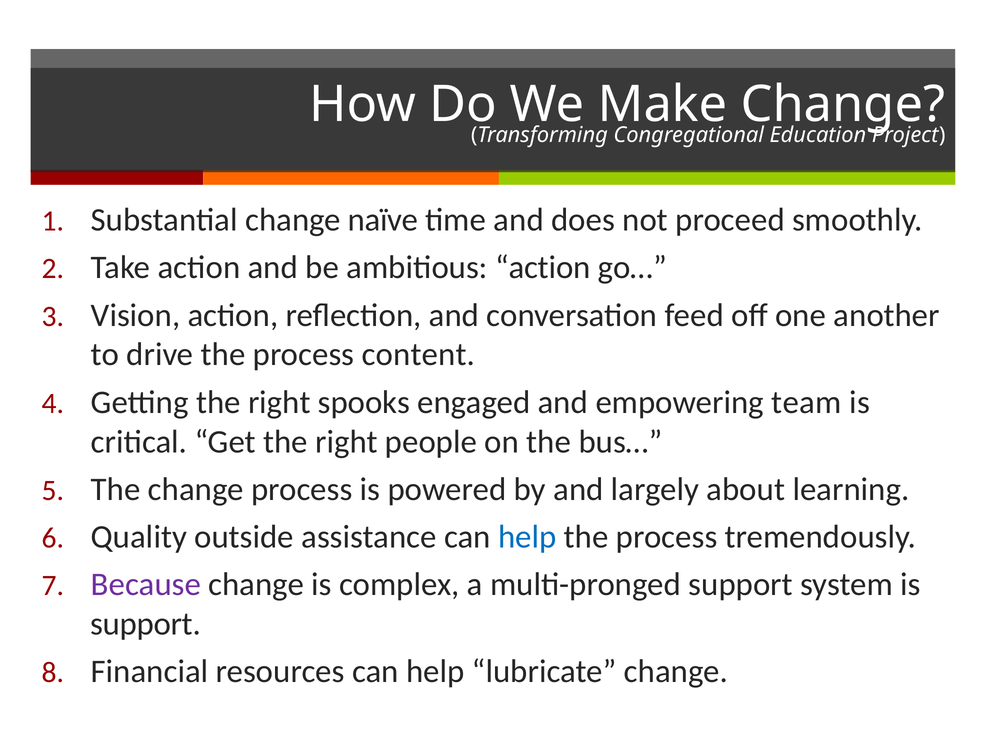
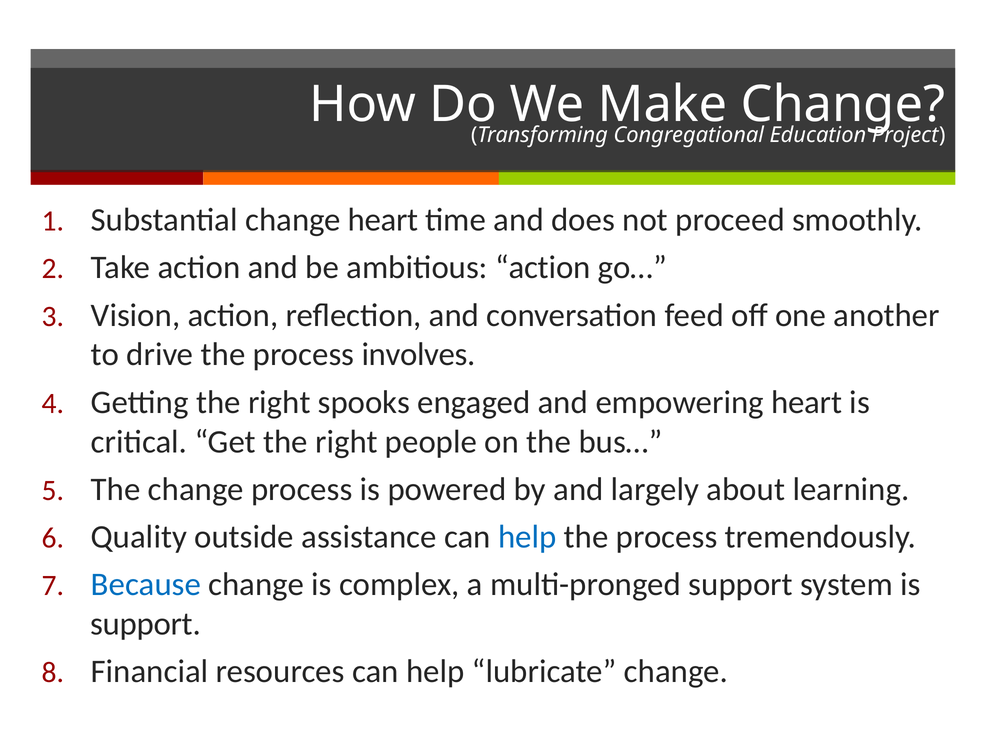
change naïve: naïve -> heart (383, 220)
content: content -> involves (419, 355)
empowering team: team -> heart (807, 403)
Because colour: purple -> blue (146, 585)
